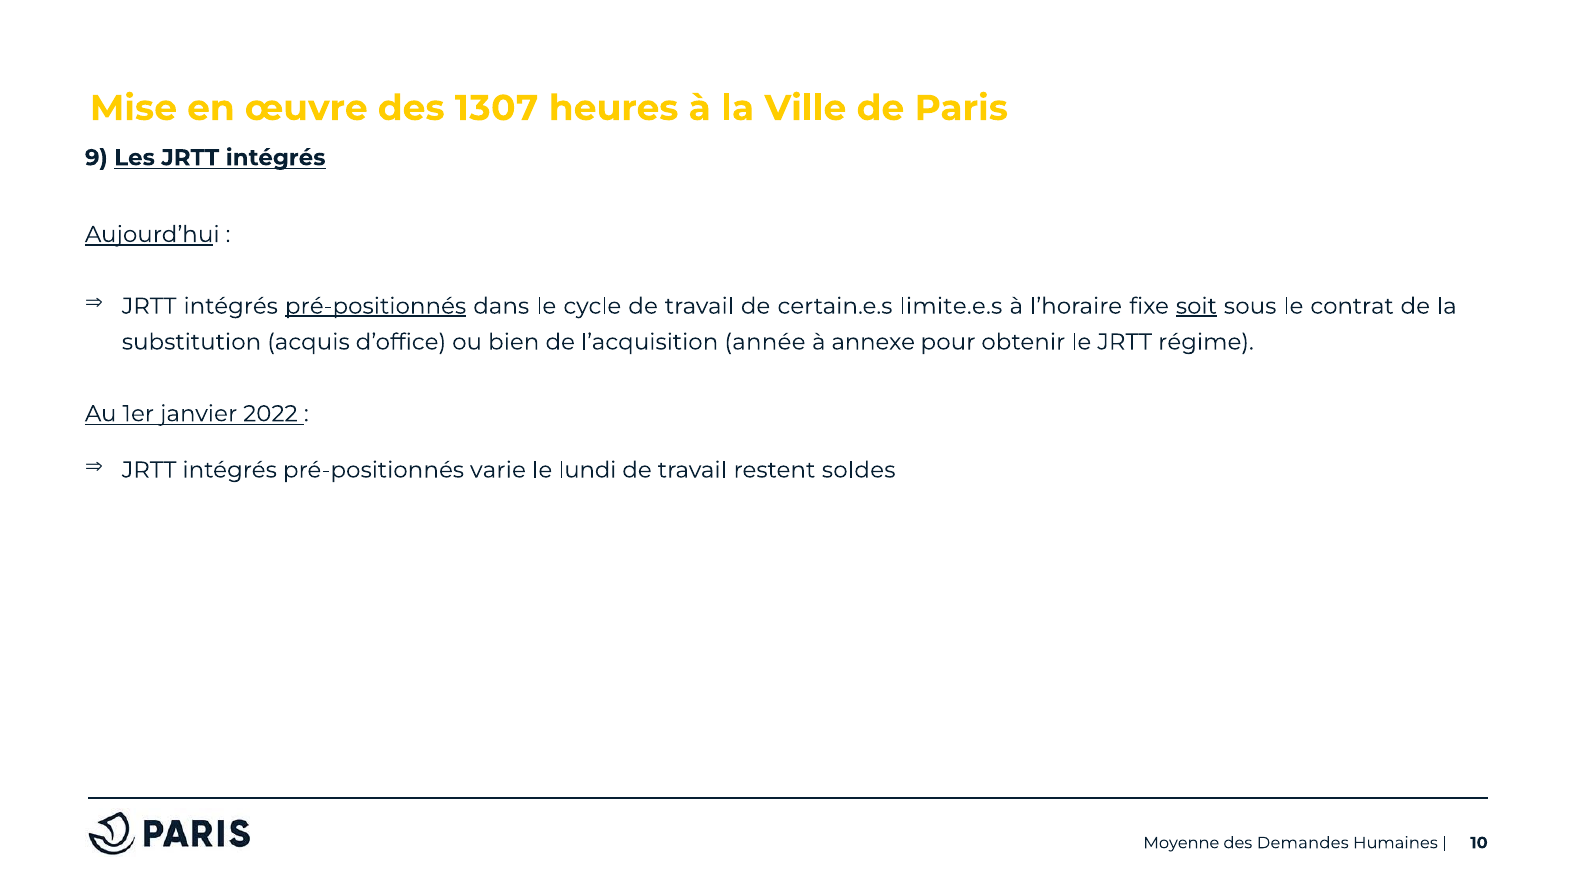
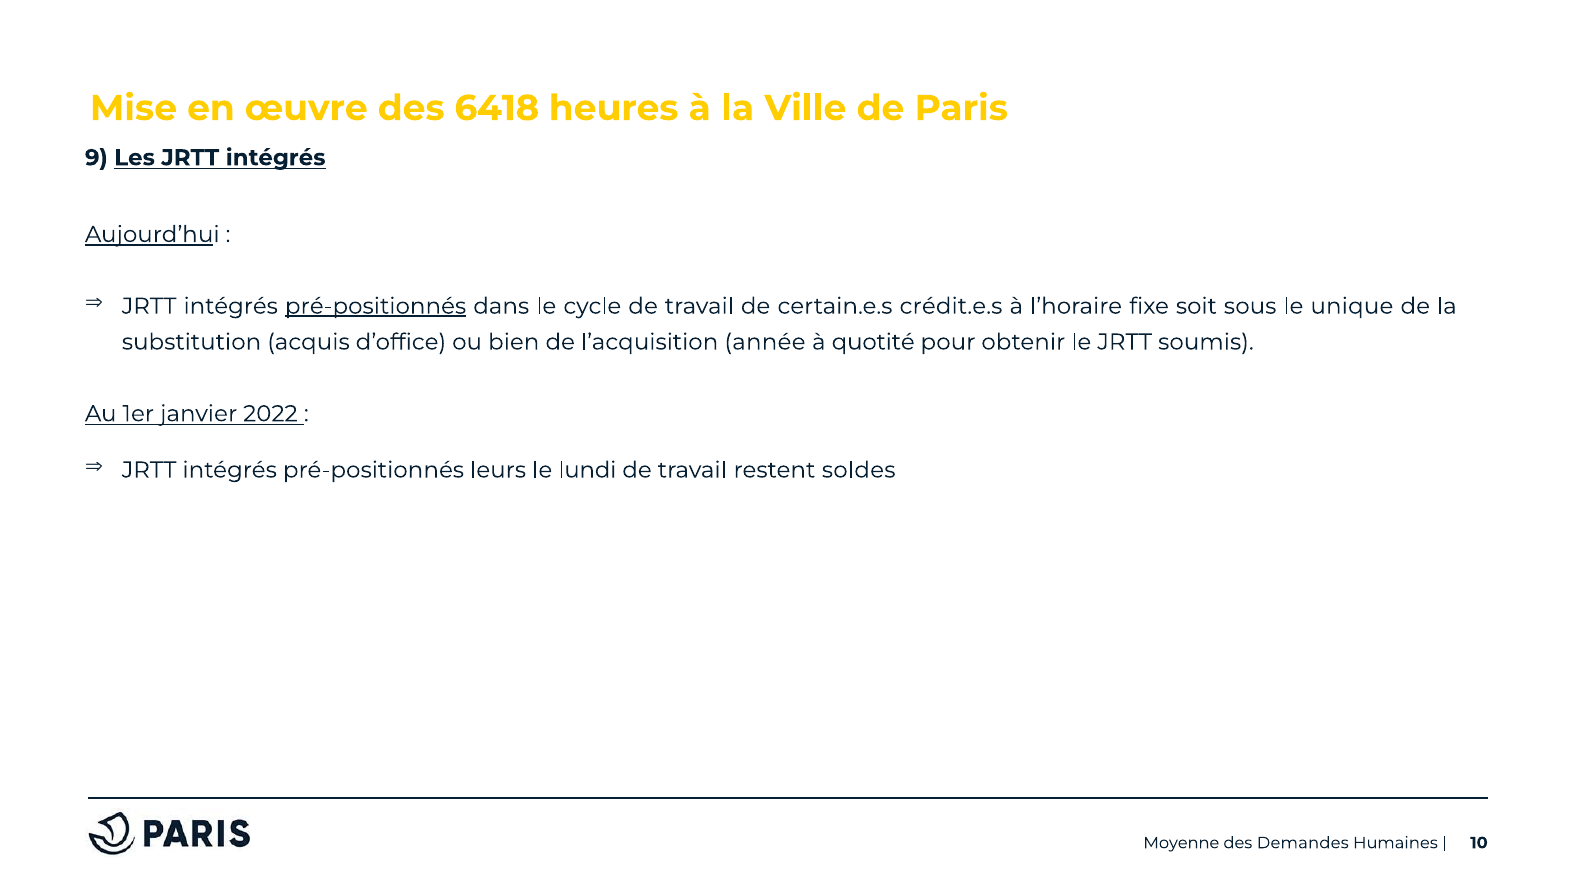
1307: 1307 -> 6418 (497, 108)
limite.e.s: limite.e.s -> crédit.e.s (951, 306)
soit underline: present -> none (1196, 306)
contrat: contrat -> unique (1352, 306)
annexe: annexe -> quotité (873, 342)
régime: régime -> soumis (1206, 342)
varie: varie -> leurs (498, 470)
